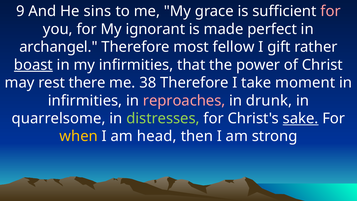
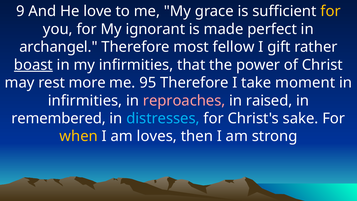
sins: sins -> love (98, 11)
for colour: pink -> yellow (331, 11)
there: there -> more (87, 83)
38: 38 -> 95 (148, 83)
drunk: drunk -> raised (269, 101)
quarrelsome: quarrelsome -> remembered (59, 118)
distresses colour: light green -> light blue (163, 118)
sake underline: present -> none (301, 118)
head: head -> loves (157, 136)
